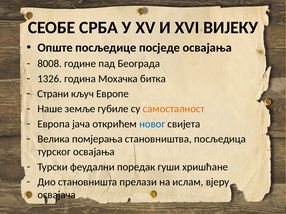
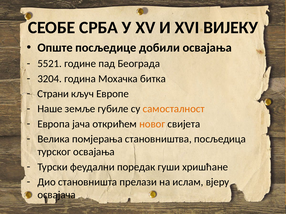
посједе: посједе -> добили (159, 48)
8008: 8008 -> 5521 (50, 64)
1326: 1326 -> 3204 (50, 79)
новог colour: blue -> orange (152, 124)
